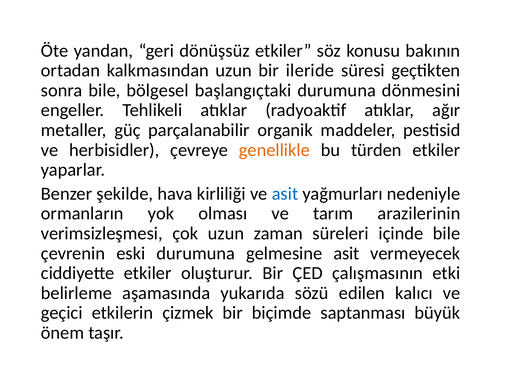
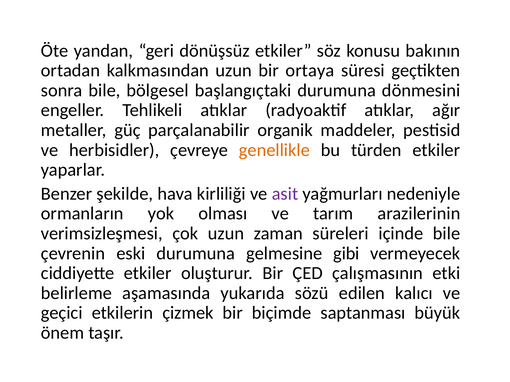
ileride: ileride -> ortaya (310, 71)
asit colour: blue -> purple (285, 194)
gelmesine asit: asit -> gibi (346, 254)
